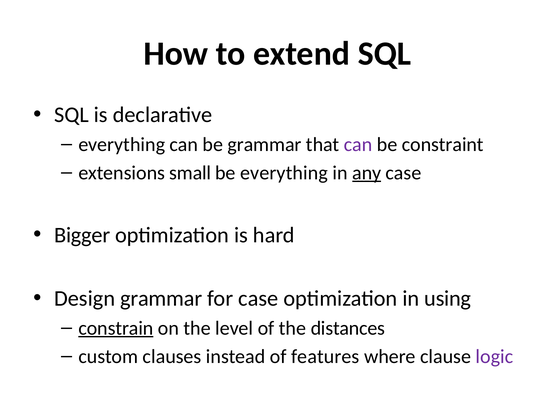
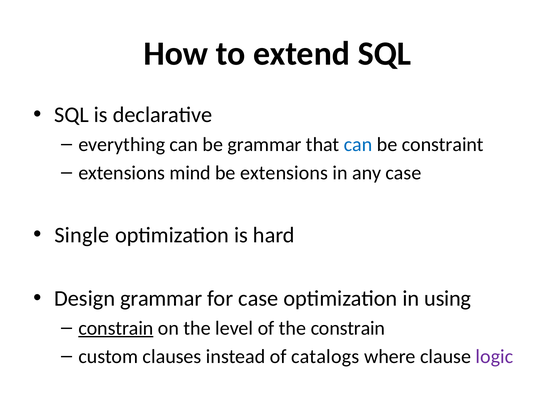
can colour: purple -> blue (358, 144)
small: small -> mind (190, 173)
be everything: everything -> extensions (284, 173)
any underline: present -> none (367, 173)
Bigger: Bigger -> Single (82, 235)
the distances: distances -> constrain (348, 328)
features: features -> catalogs (325, 357)
